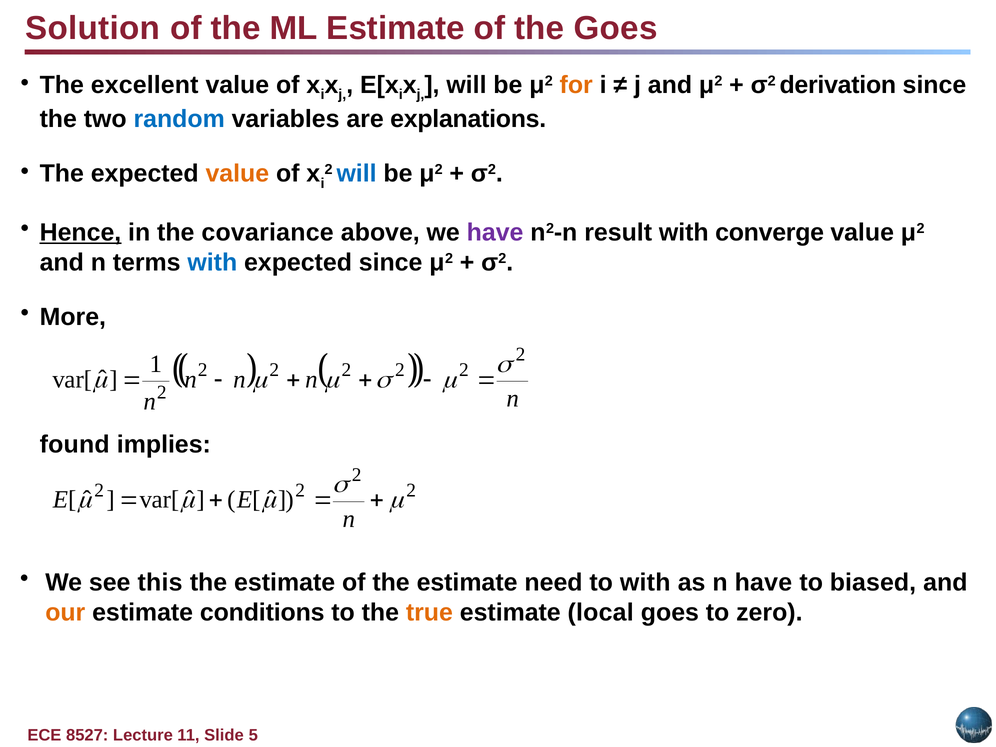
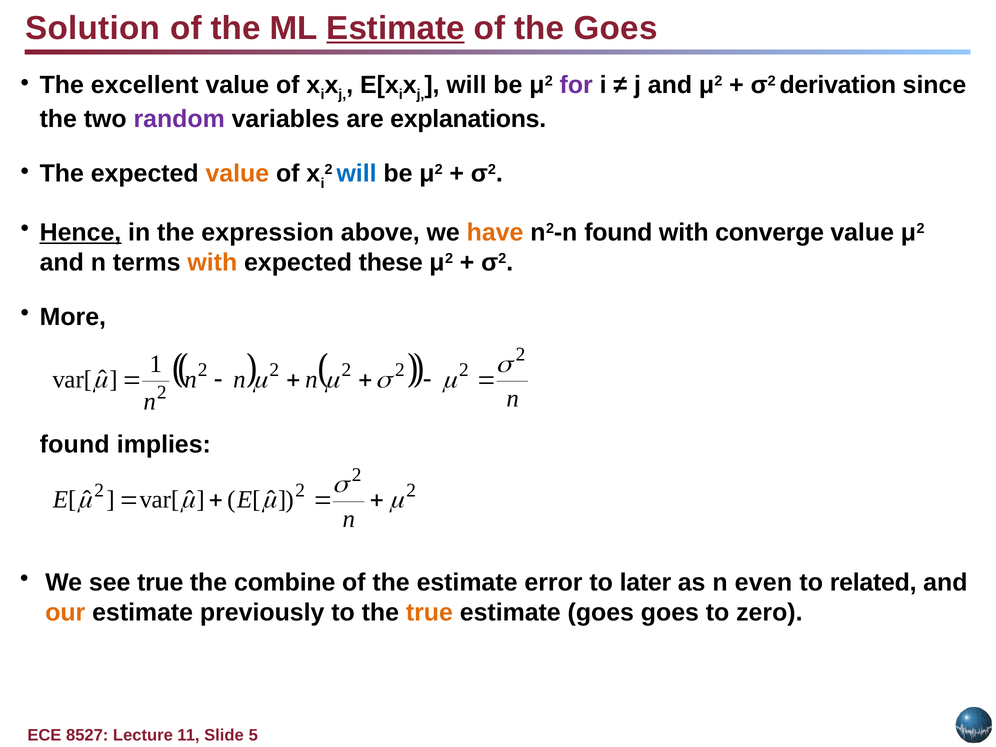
Estimate underline: none -> present (396, 28)
for colour: orange -> purple (576, 85)
random colour: blue -> purple (179, 119)
covariance: covariance -> expression (268, 233)
have colour: purple -> orange (495, 233)
n2-n result: result -> found (618, 233)
with colour: blue -> orange (212, 262)
expected since: since -> these (391, 262)
see this: this -> true (160, 582)
estimate: estimate -> combine (285, 582)
need: need -> error (553, 582)
to with: with -> later (645, 582)
n have: have -> even (763, 582)
biased: biased -> related (873, 582)
conditions: conditions -> previously (262, 612)
estimate local: local -> goes (601, 612)
